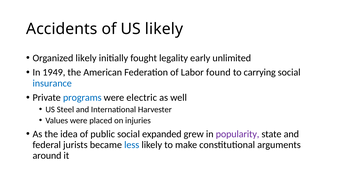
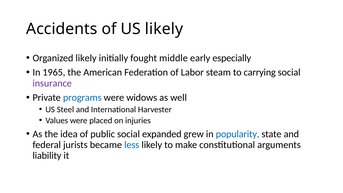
legality: legality -> middle (174, 58)
unlimited: unlimited -> especially (232, 58)
1949: 1949 -> 1965 (54, 72)
found: found -> steam (218, 72)
insurance colour: blue -> purple (52, 83)
electric: electric -> widows (142, 98)
popularity colour: purple -> blue (238, 134)
around: around -> liability (47, 156)
